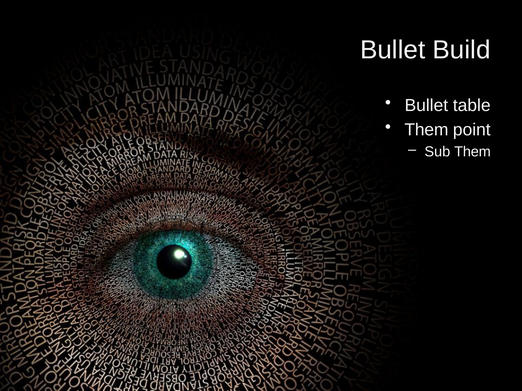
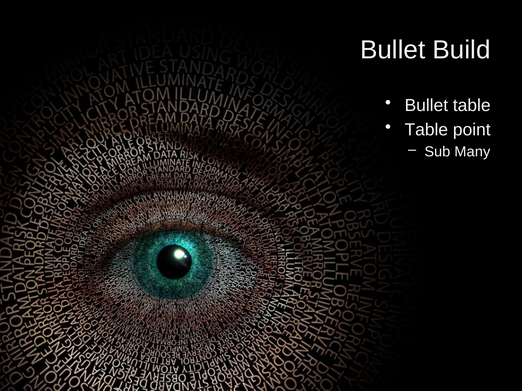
Them: Them -> Table (426, 130)
Sub Them: Them -> Many (472, 152)
